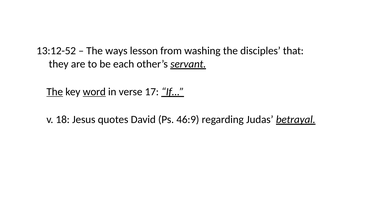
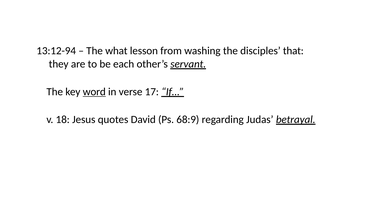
13:12-52: 13:12-52 -> 13:12-94 (56, 51)
ways: ways -> what (116, 51)
The underline: present -> none (55, 92)
46:9: 46:9 -> 68:9 (188, 119)
